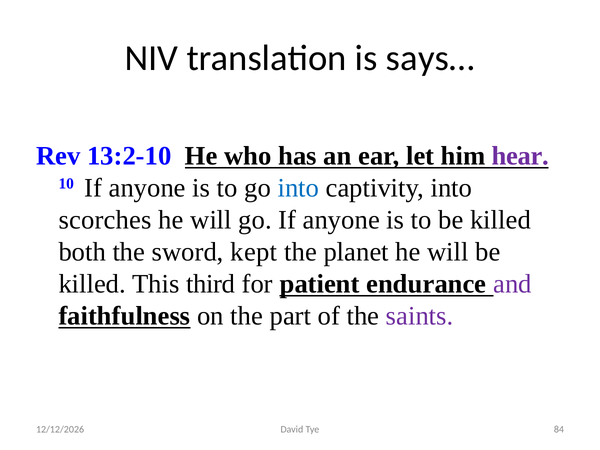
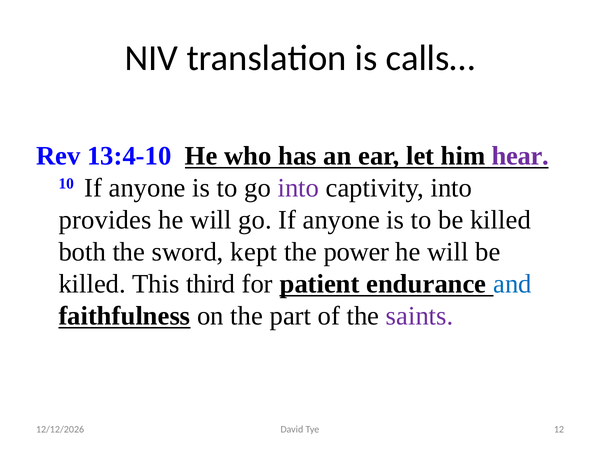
says…: says… -> calls… (430, 58)
13:2-10: 13:2-10 -> 13:4-10 (129, 156)
into colour: blue -> purple (298, 188)
scorches: scorches -> provides (105, 220)
planet: planet -> power (356, 252)
and colour: purple -> blue (513, 284)
84: 84 -> 12 (559, 430)
